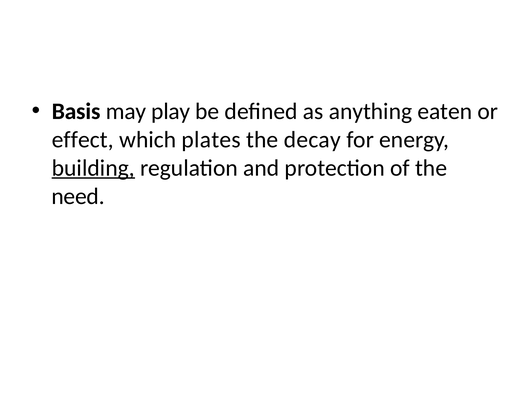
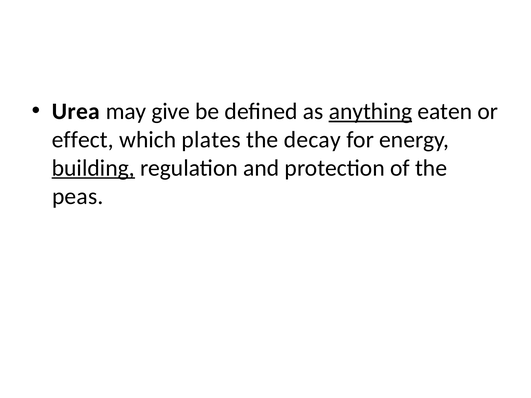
Basis: Basis -> Urea (76, 111)
play: play -> give (171, 111)
anything underline: none -> present (370, 111)
need: need -> peas (78, 196)
